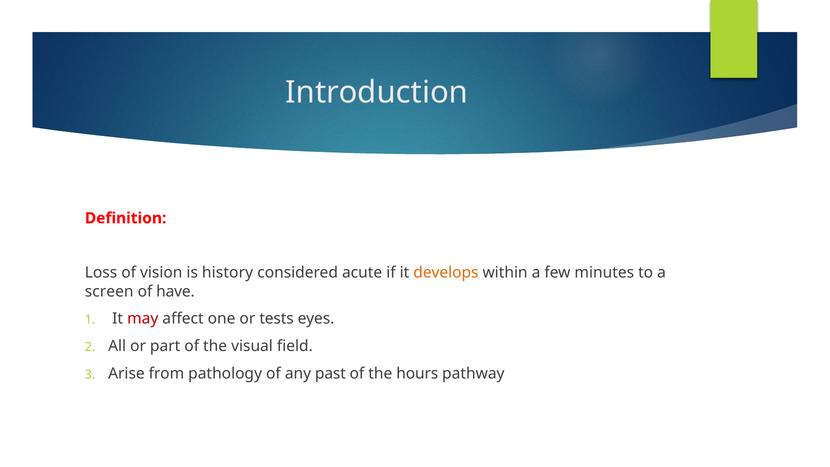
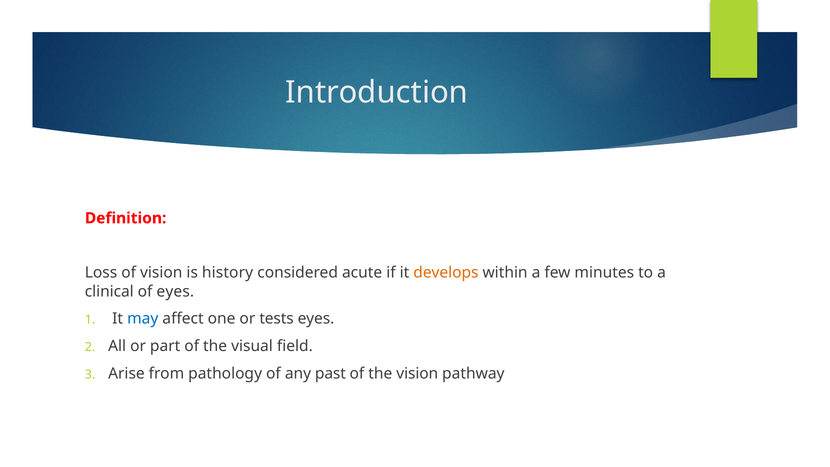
screen: screen -> clinical (109, 291)
of have: have -> eyes (175, 291)
may colour: red -> blue (143, 319)
the hours: hours -> vision (417, 373)
